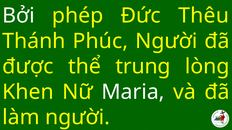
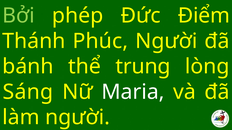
Bởi colour: white -> light green (19, 16)
Thêu: Thêu -> Điểm (204, 16)
được: được -> bánh (28, 67)
Khen: Khen -> Sáng (28, 92)
